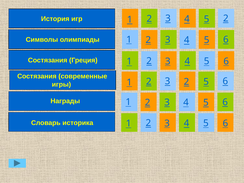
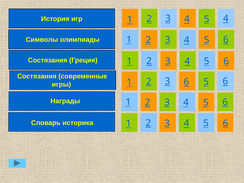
4 2: 2 -> 4 (226, 18)
3 2: 2 -> 6 (186, 82)
